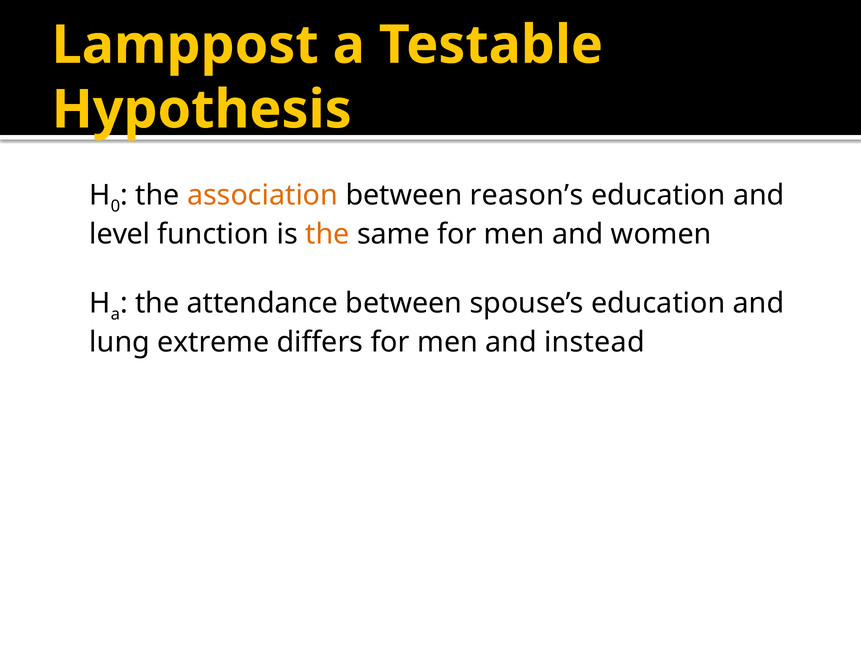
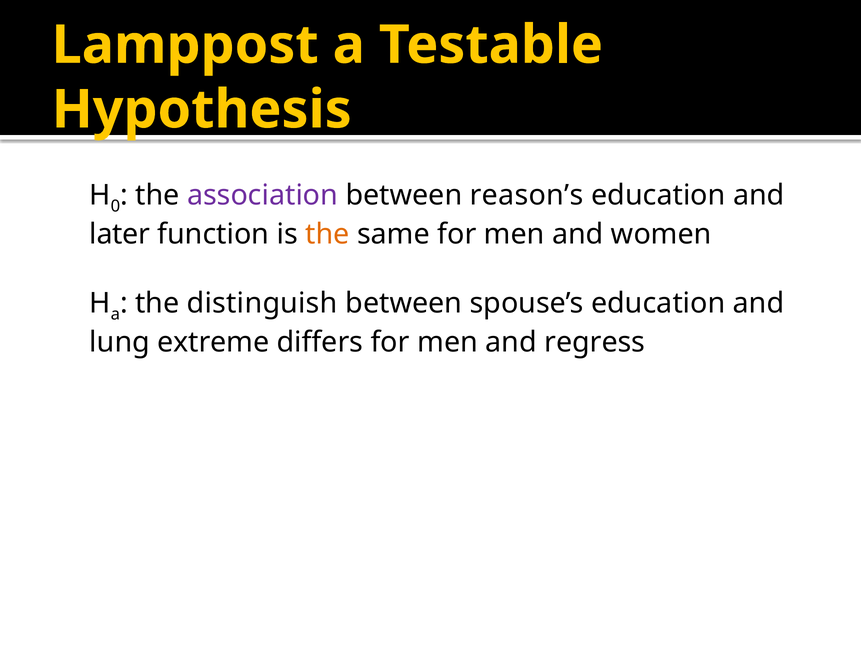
association colour: orange -> purple (263, 195)
level: level -> later (120, 234)
attendance: attendance -> distinguish (262, 303)
instead: instead -> regress (595, 342)
